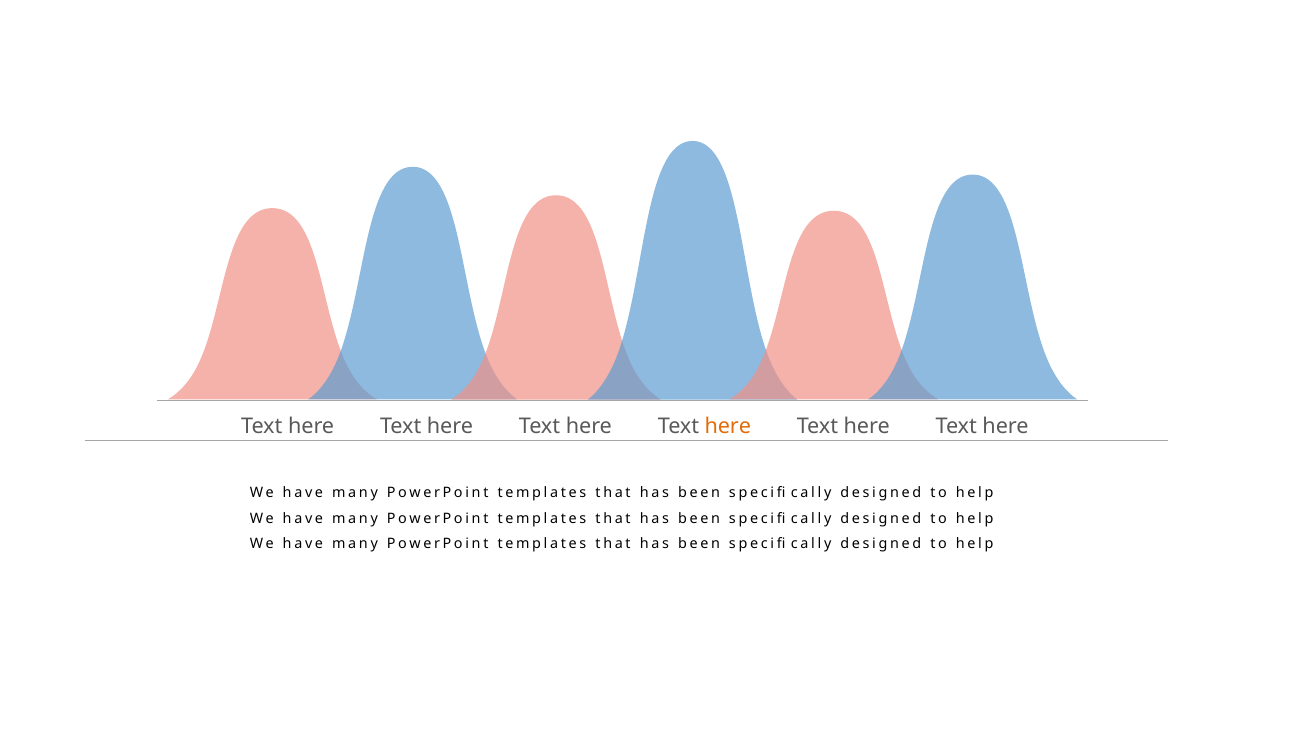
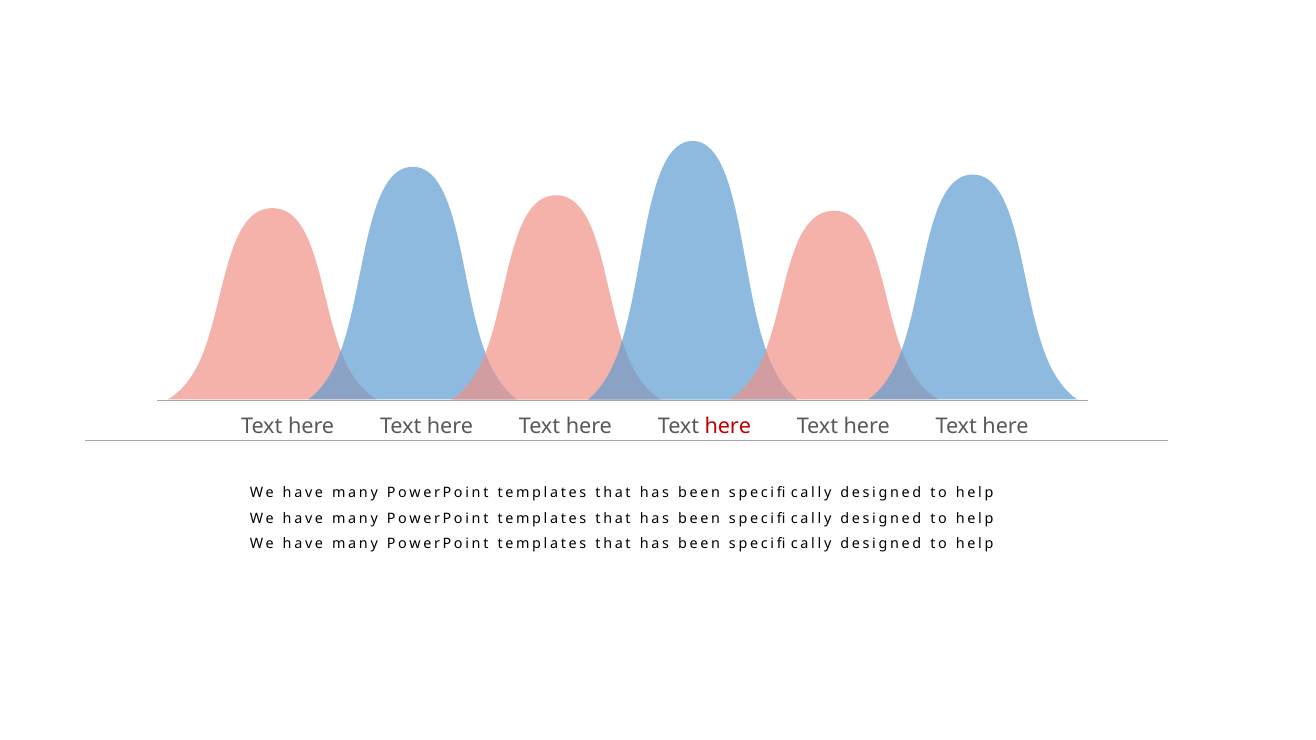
here colour: orange -> red (728, 426)
